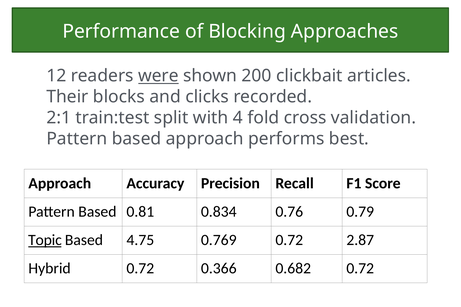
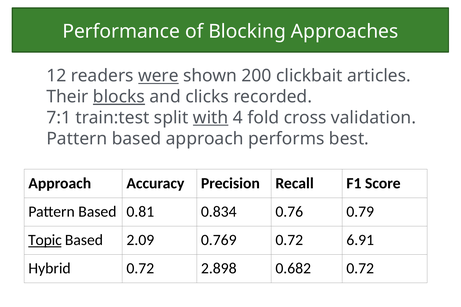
blocks underline: none -> present (119, 97)
2:1: 2:1 -> 7:1 (59, 118)
with underline: none -> present (211, 118)
4.75: 4.75 -> 2.09 (140, 240)
2.87: 2.87 -> 6.91 (360, 240)
0.366: 0.366 -> 2.898 (219, 269)
